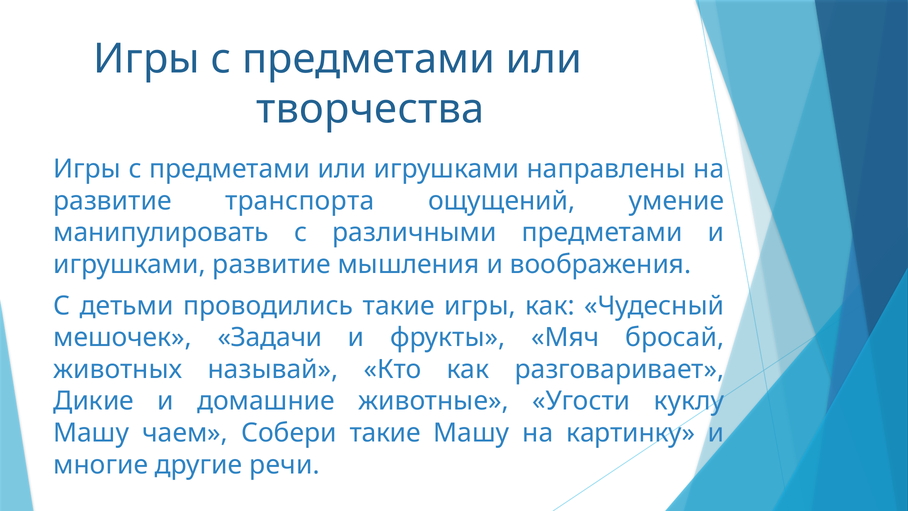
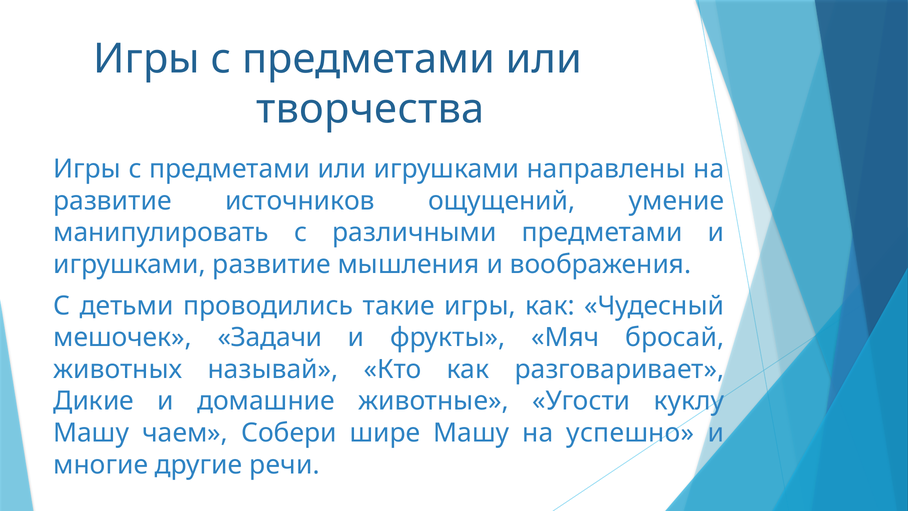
транспорта: транспорта -> источников (300, 201)
Собери такие: такие -> шире (385, 433)
картинку: картинку -> успешно (630, 433)
